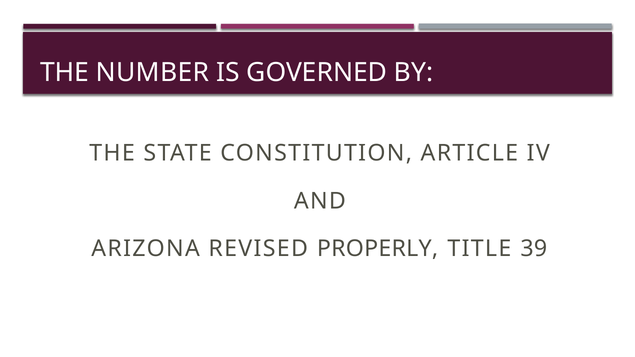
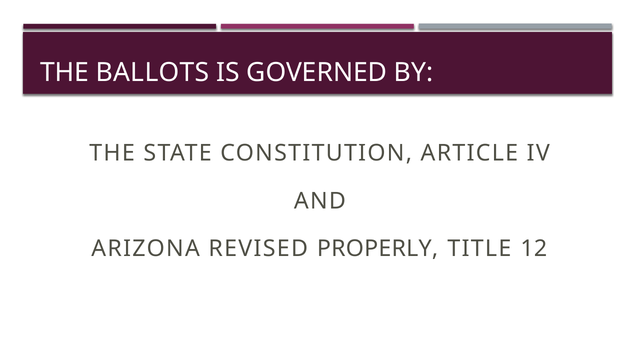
NUMBER: NUMBER -> BALLOTS (152, 73)
39: 39 -> 12 (534, 249)
